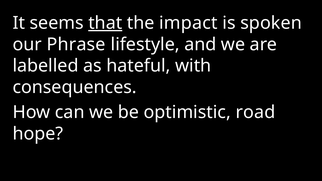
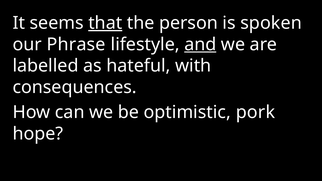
impact: impact -> person (188, 23)
and underline: none -> present (200, 44)
road: road -> pork (255, 112)
